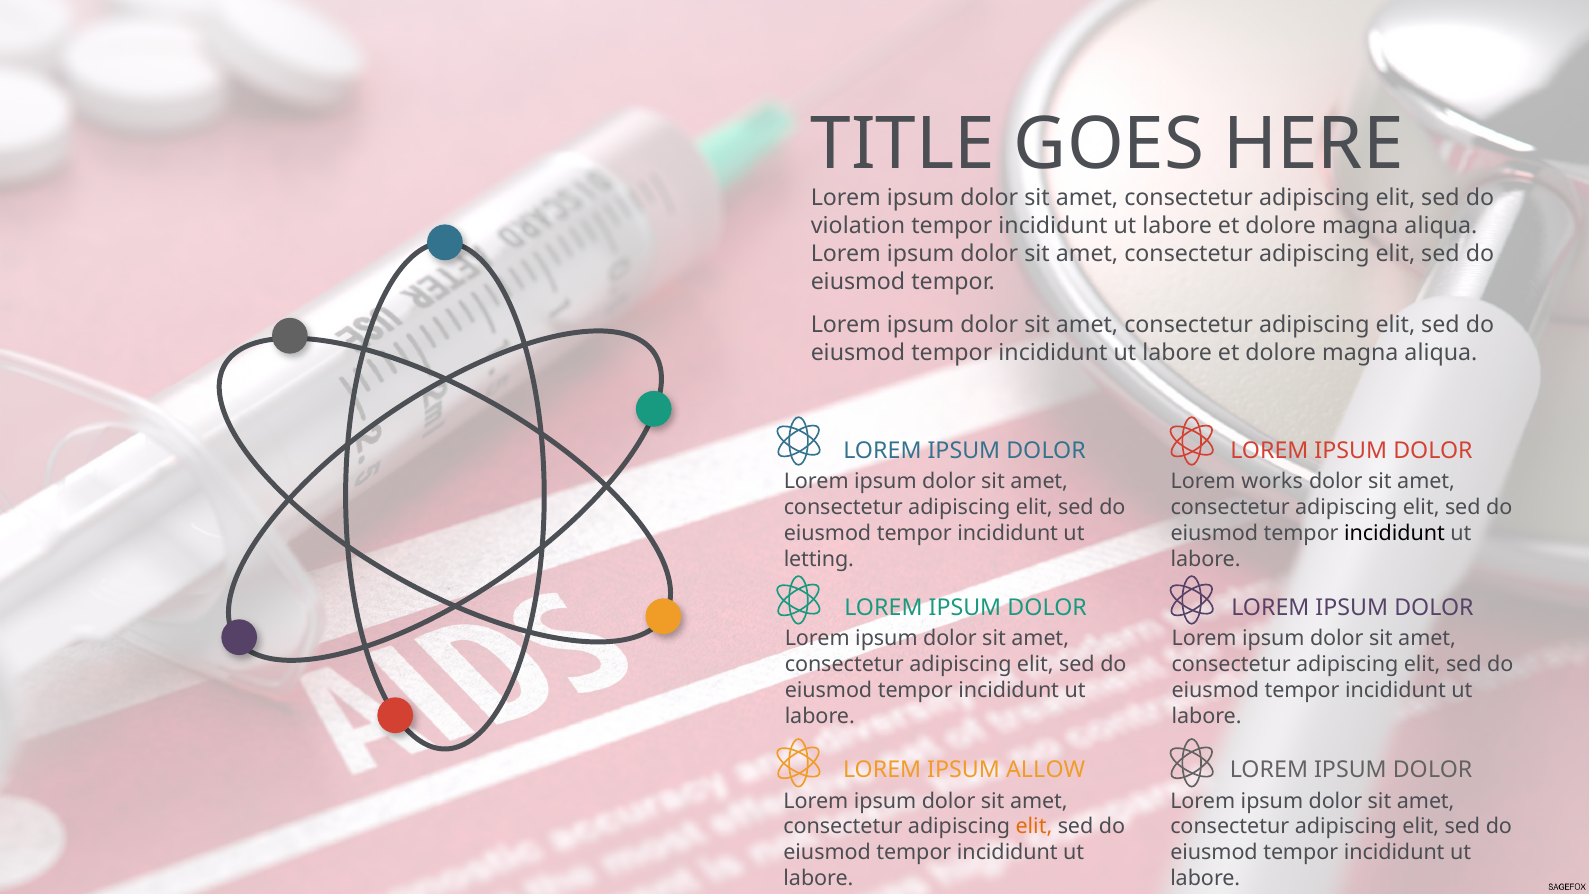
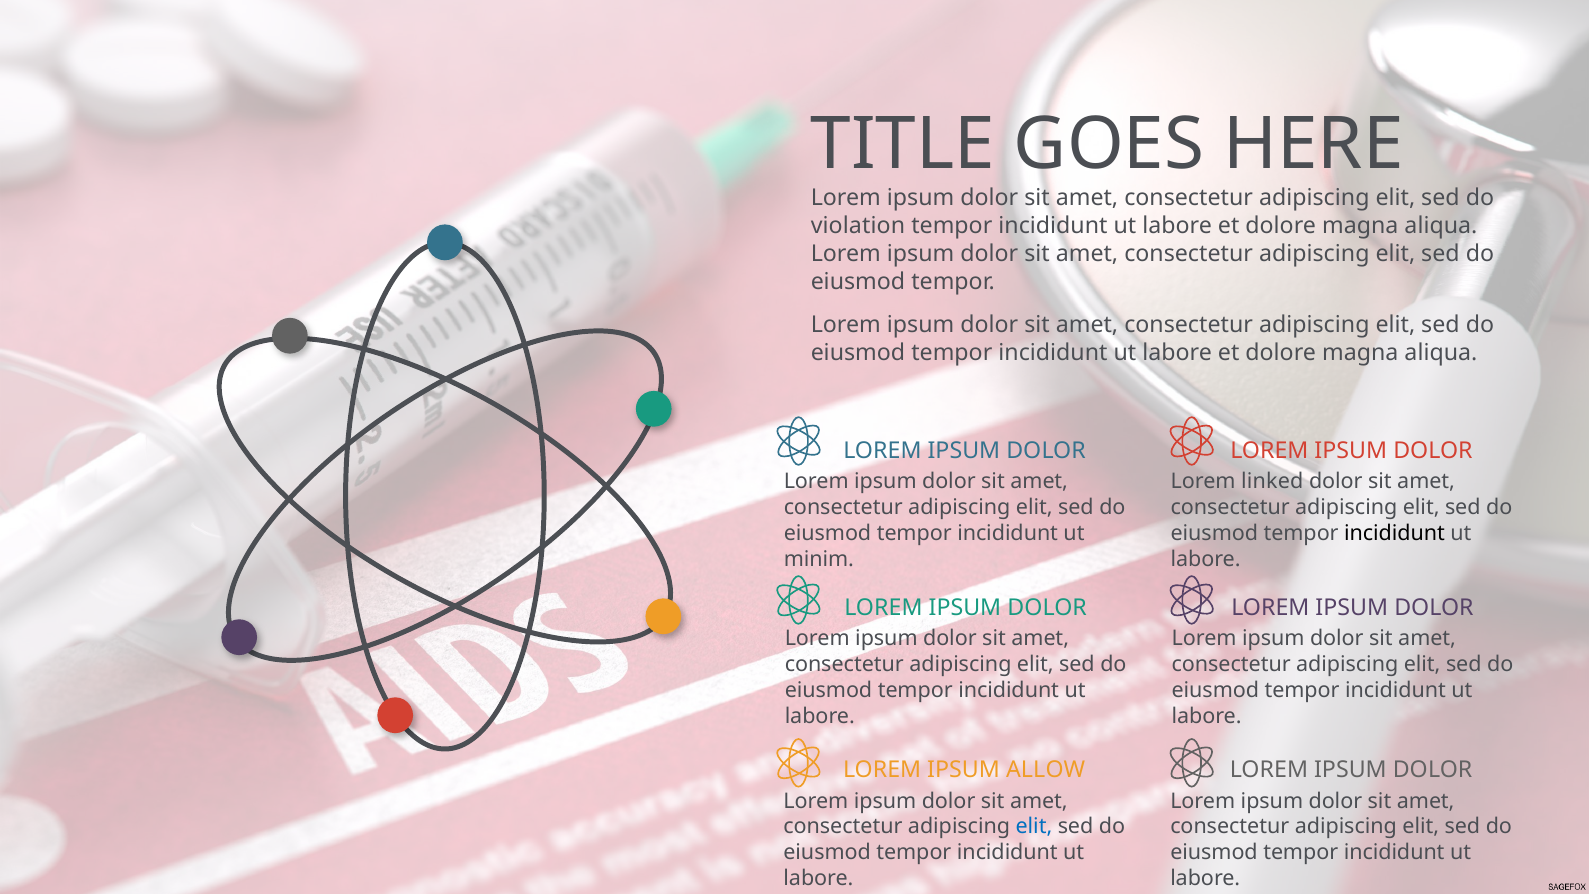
works: works -> linked (1272, 482)
letting: letting -> minim (819, 559)
elit colour: orange -> blue (1034, 827)
